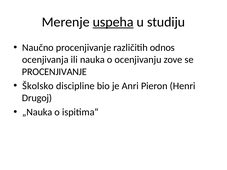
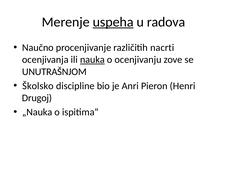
studiju: studiju -> radova (166, 22)
odnos: odnos -> nacrti (162, 48)
nauka underline: none -> present (92, 60)
PROCENJIVANJE: PROCENJIVANJE -> UNUTRAŠNJOM (54, 72)
